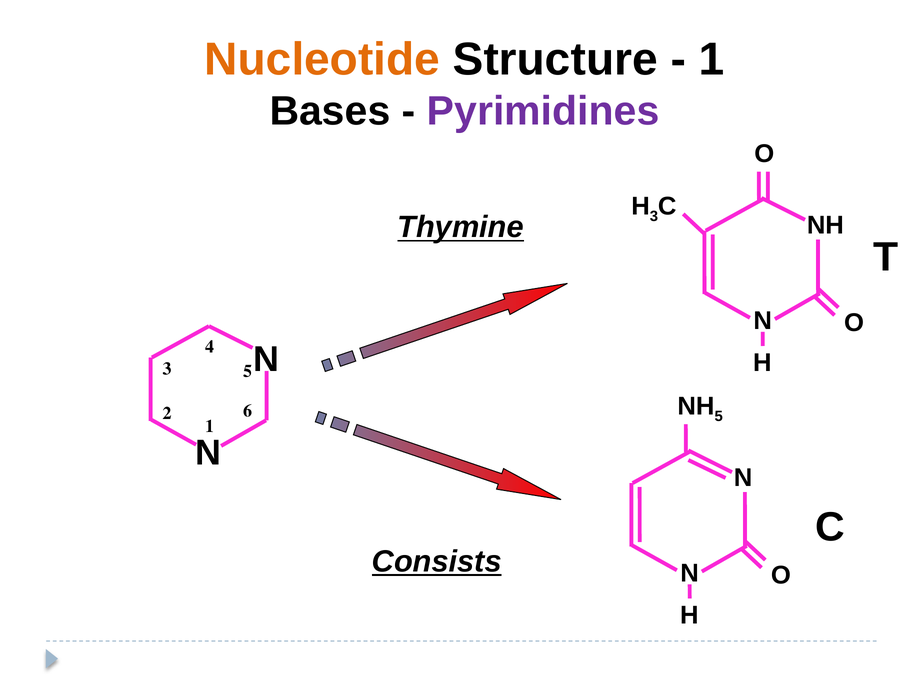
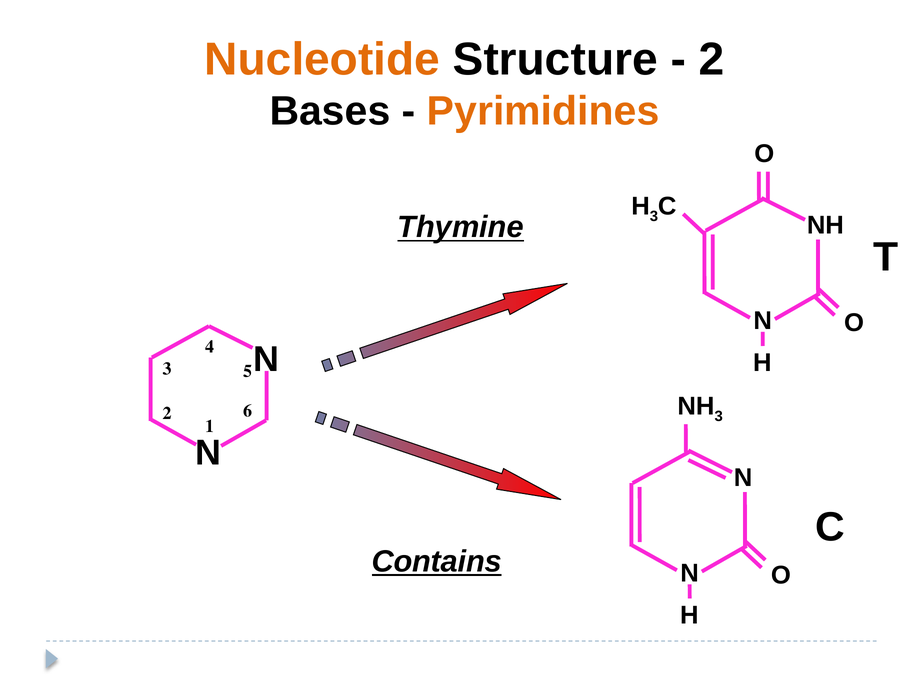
1: 1 -> 2 (712, 59)
Pyrimidines colour: purple -> orange (543, 111)
NH 5: 5 -> 3 (719, 416)
Consists: Consists -> Contains (437, 562)
